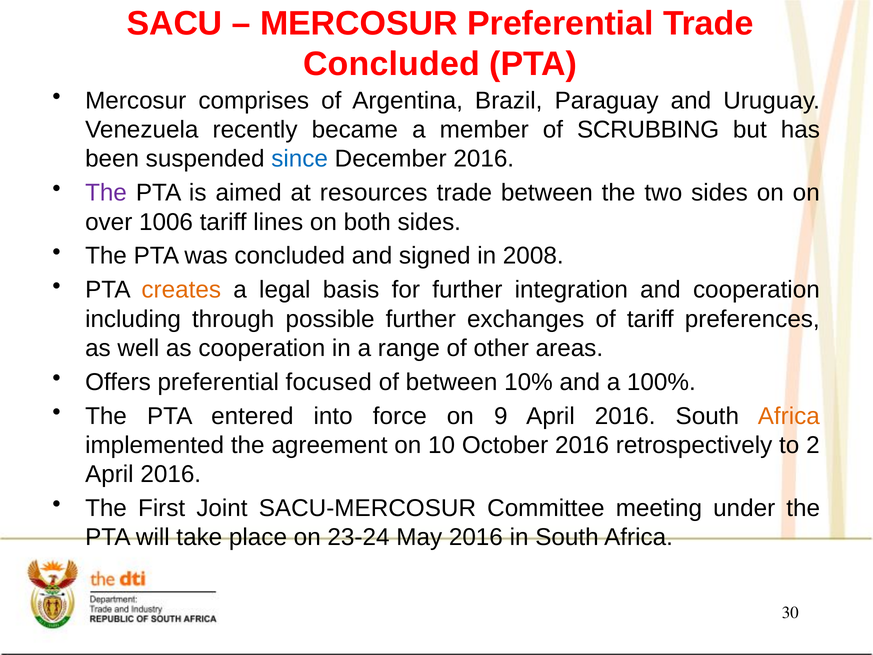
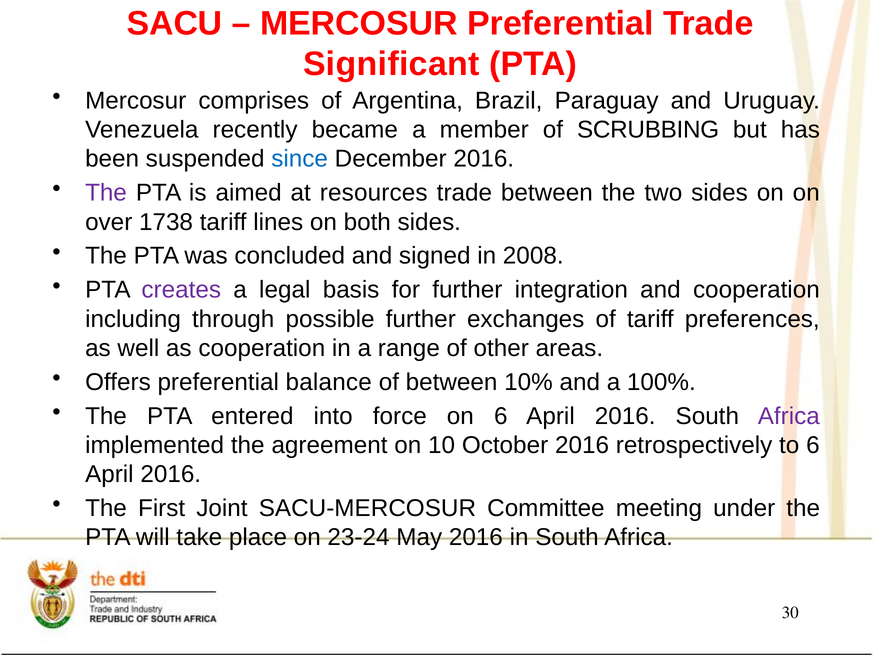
Concluded: Concluded -> Significant (391, 64)
1006: 1006 -> 1738 (166, 222)
creates colour: orange -> purple (181, 290)
focused: focused -> balance (329, 382)
on 9: 9 -> 6 (501, 416)
Africa colour: orange -> purple (789, 416)
to 2: 2 -> 6 (813, 445)
